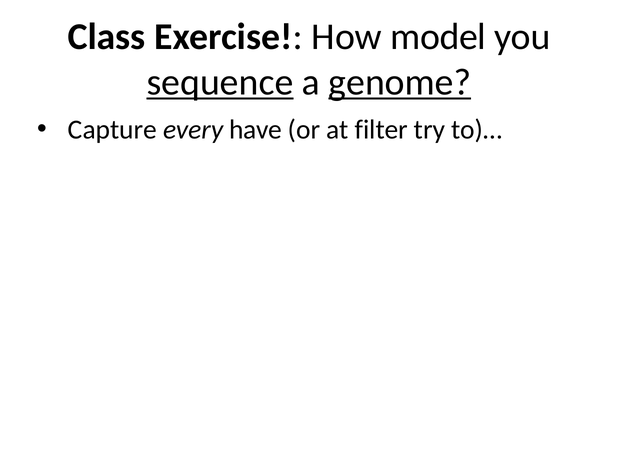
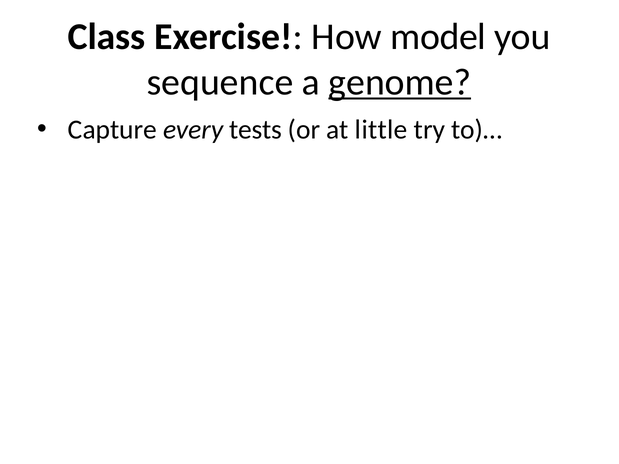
sequence underline: present -> none (220, 82)
have: have -> tests (256, 130)
filter: filter -> little (381, 130)
